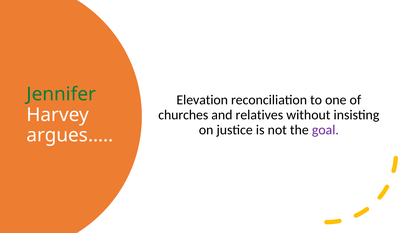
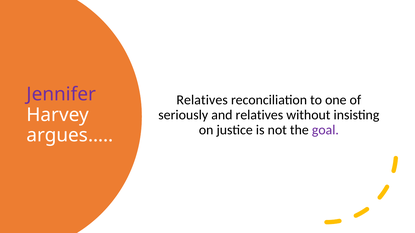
Jennifer colour: green -> purple (61, 94)
Elevation: Elevation -> Relatives (202, 100)
churches: churches -> seriously (183, 115)
